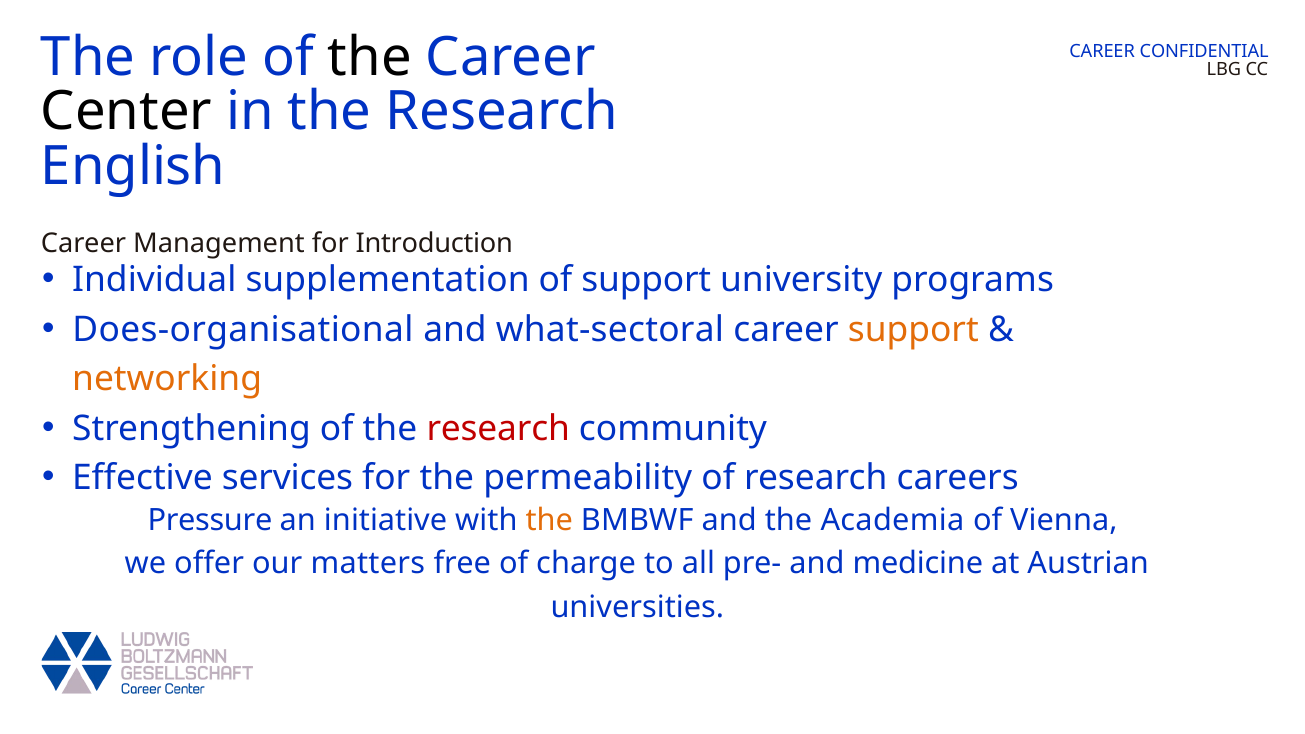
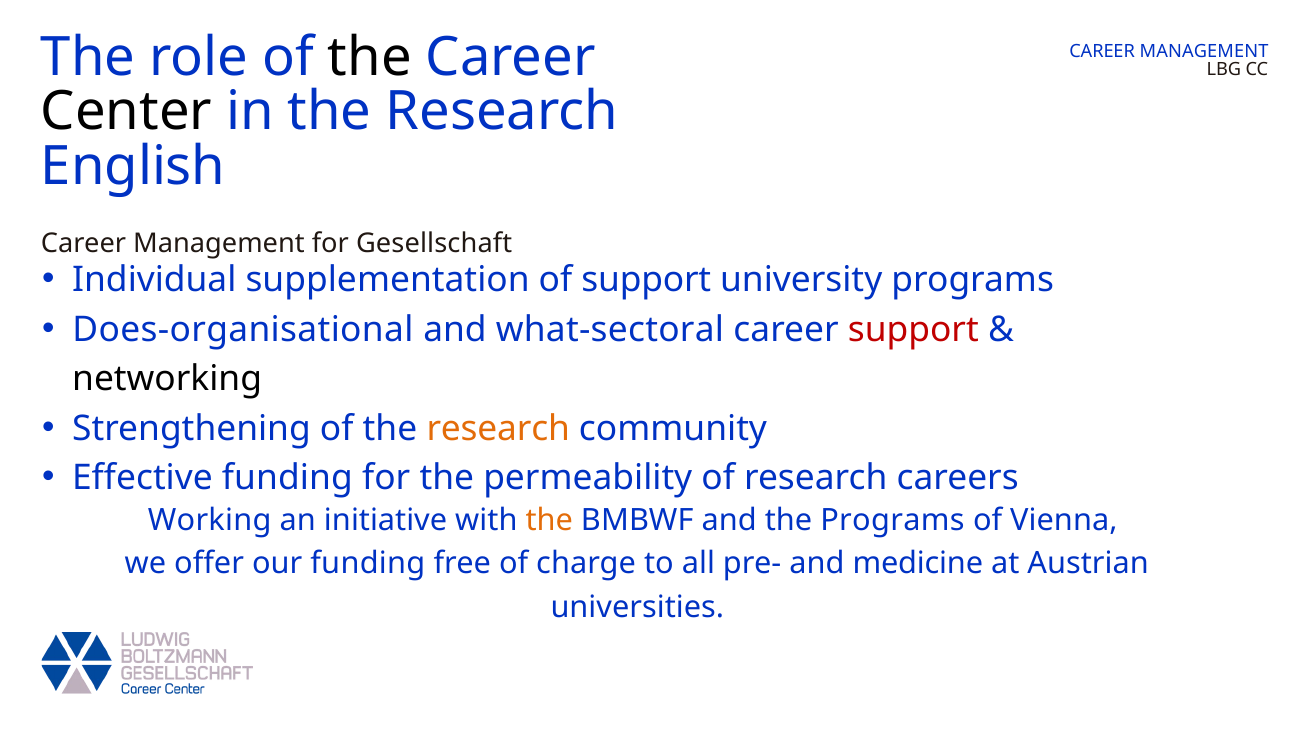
CONFIDENTIAL: CONFIDENTIAL -> MANAGEMENT (1204, 52)
Introduction: Introduction -> Gesellschaft (434, 243)
support colour: orange -> red (913, 330)
networking colour: orange -> black (167, 379)
research colour: red -> orange (498, 429)
Effective services: services -> funding (287, 478)
Pressure: Pressure -> Working (210, 521)
the Academia: Academia -> Programs (892, 521)
our matters: matters -> funding (368, 564)
